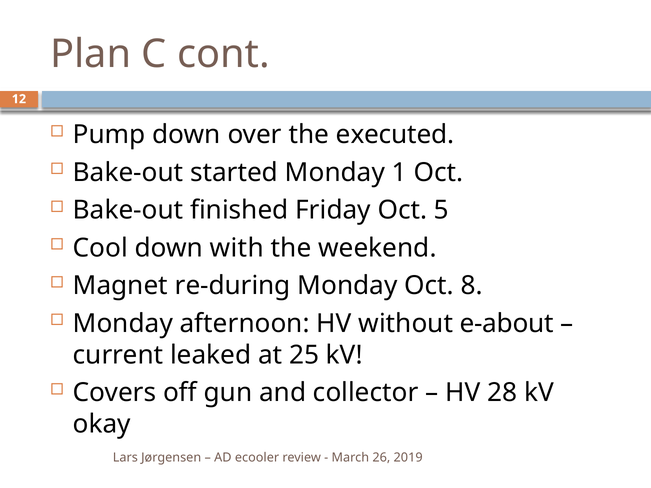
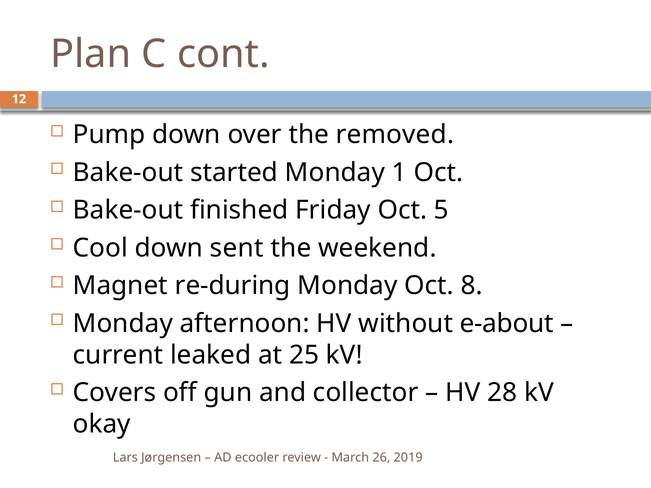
executed: executed -> removed (395, 135)
with: with -> sent (237, 248)
